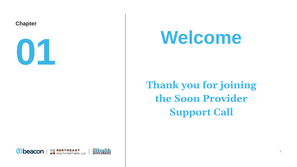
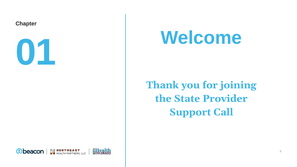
Soon: Soon -> State (187, 99)
